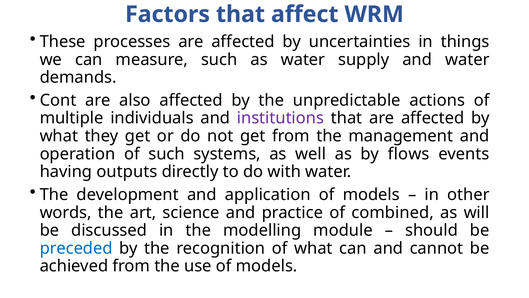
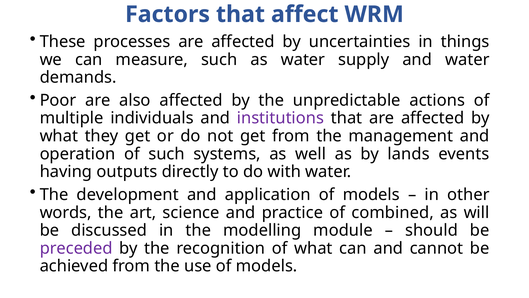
Cont: Cont -> Poor (58, 100)
flows: flows -> lands (409, 154)
preceded colour: blue -> purple (76, 248)
